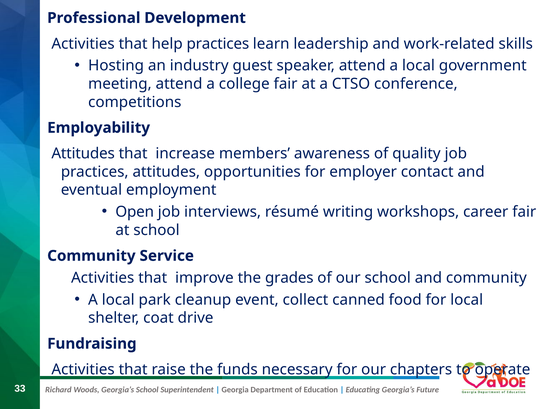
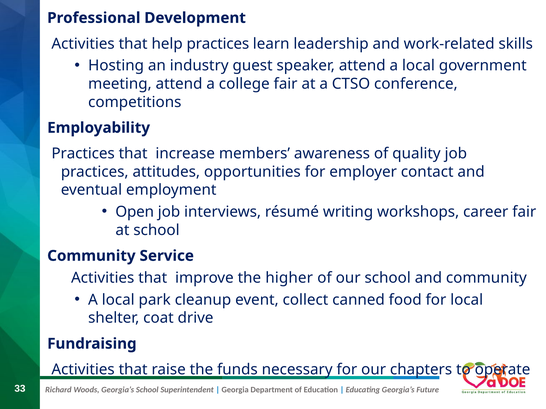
Attitudes: Attitudes -> Practices (83, 154)
grades: grades -> higher (289, 278)
